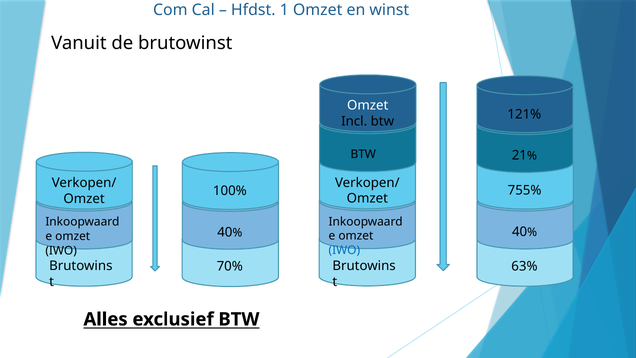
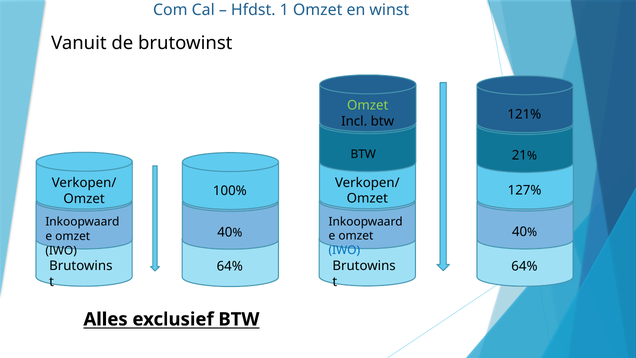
Omzet colour: white -> light green (368, 106)
755%: 755% -> 127% (525, 190)
63%: 63% -> 64% (524, 266)
70%: 70% -> 64% (230, 266)
